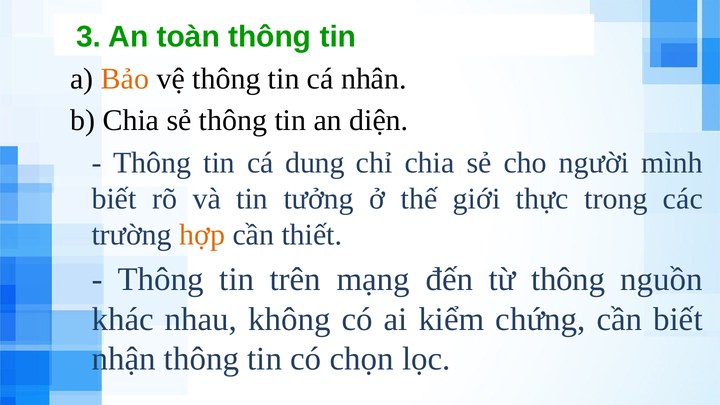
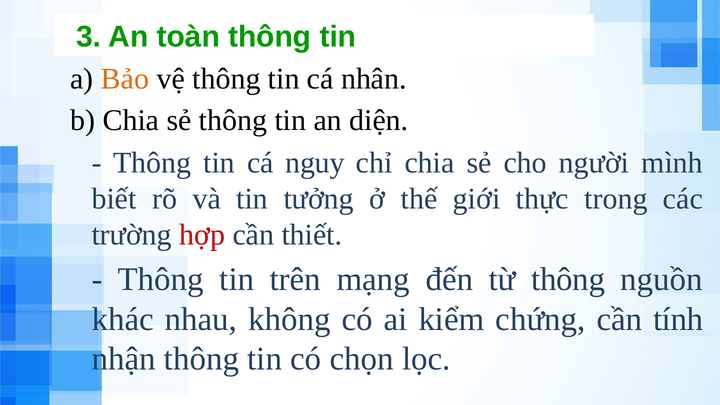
dung: dung -> nguy (315, 163)
hợp colour: orange -> red (202, 235)
cần biết: biết -> tính (678, 319)
